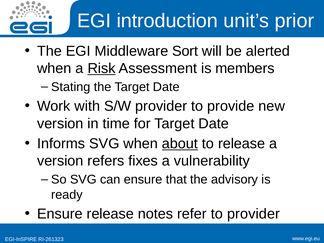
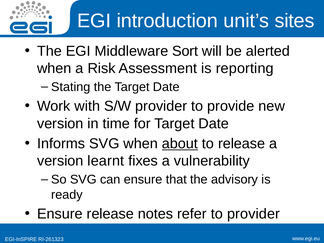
prior: prior -> sites (294, 21)
Risk underline: present -> none (102, 68)
members: members -> reporting (245, 68)
refers: refers -> learnt (106, 161)
